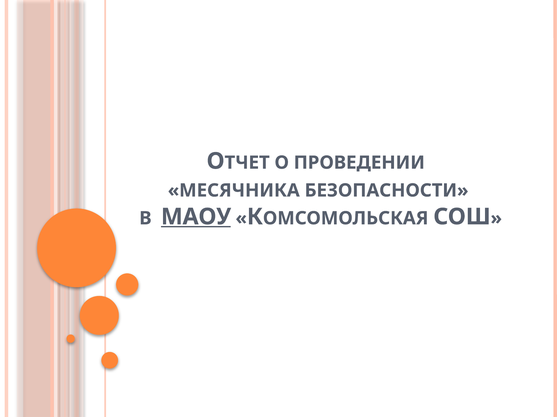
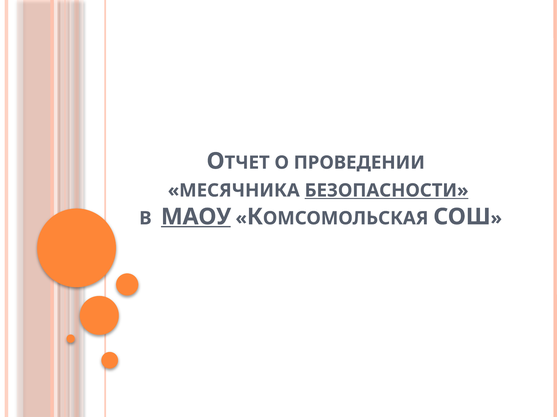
БЕЗОПАСНОСТИ underline: none -> present (387, 191)
